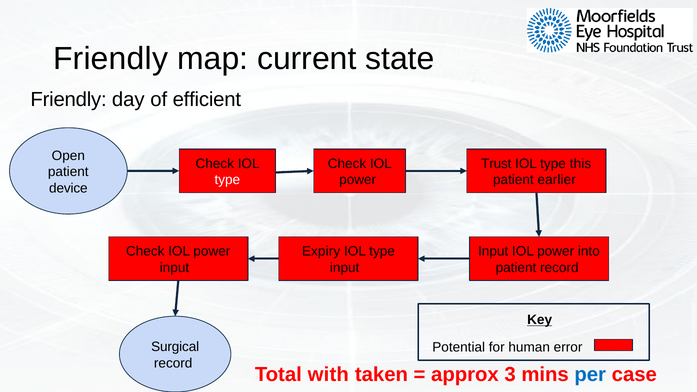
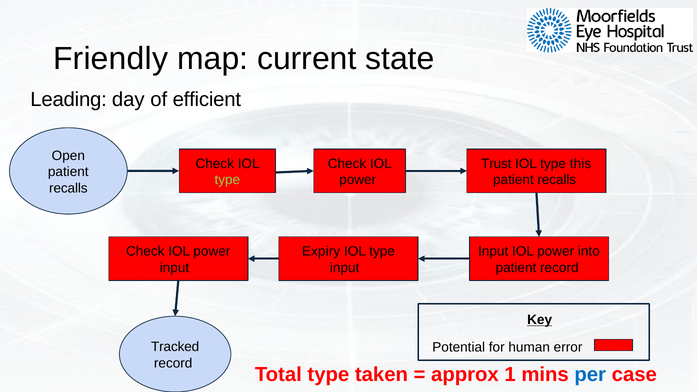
Friendly: Friendly -> Leading (69, 99)
type colour: white -> light green (227, 180)
earlier: earlier -> recalls (557, 180)
device: device -> recalls (68, 188)
Surgical: Surgical -> Tracked (175, 347)
Total with: with -> type (328, 375)
3: 3 -> 1 (510, 375)
